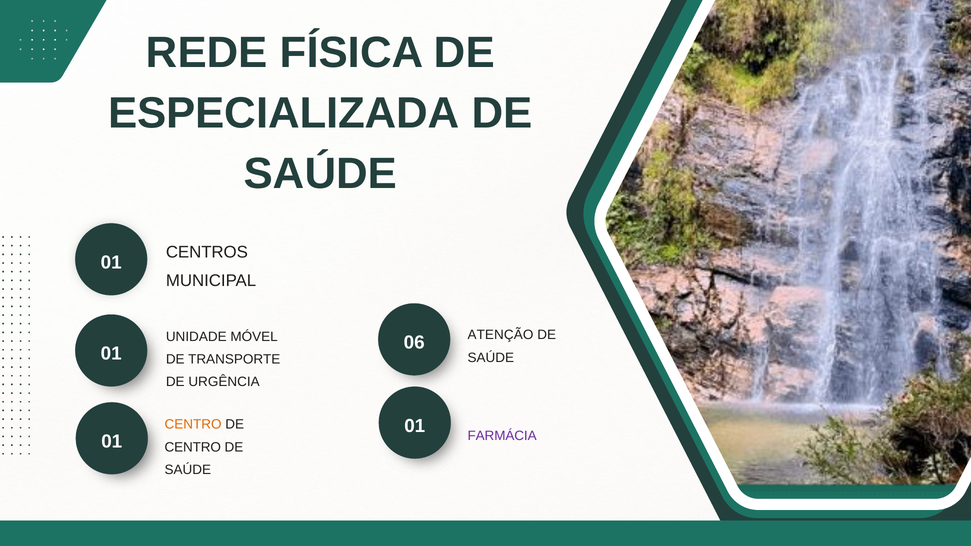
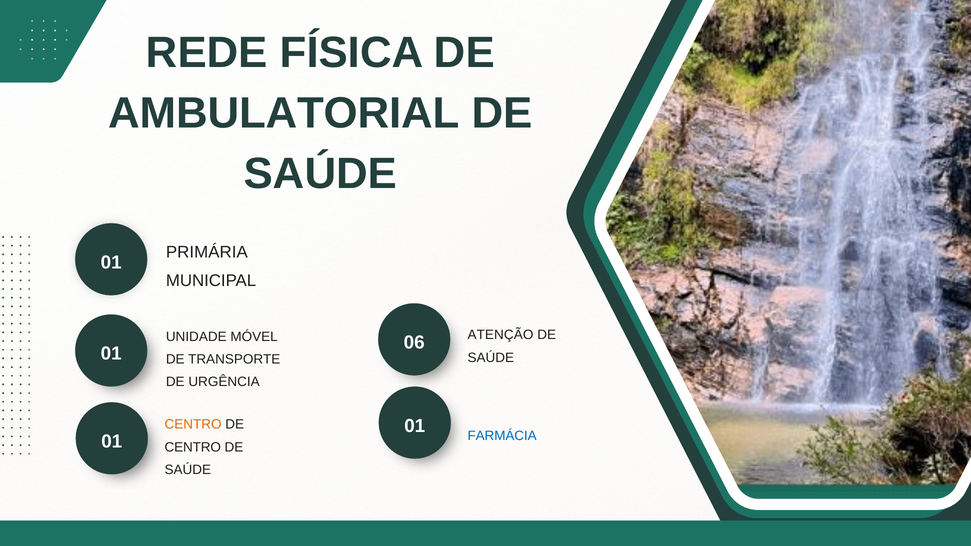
ESPECIALIZADA: ESPECIALIZADA -> AMBULATORIAL (284, 113)
CENTROS: CENTROS -> PRIMÁRIA (207, 252)
FARMÁCIA colour: purple -> blue (502, 436)
